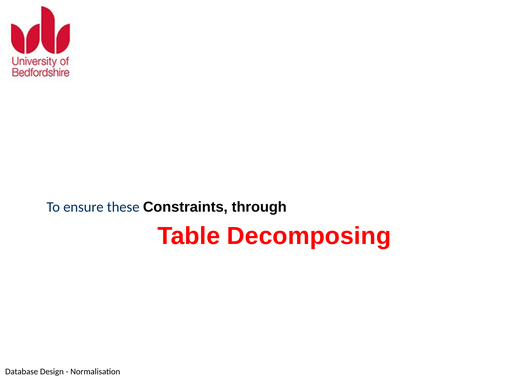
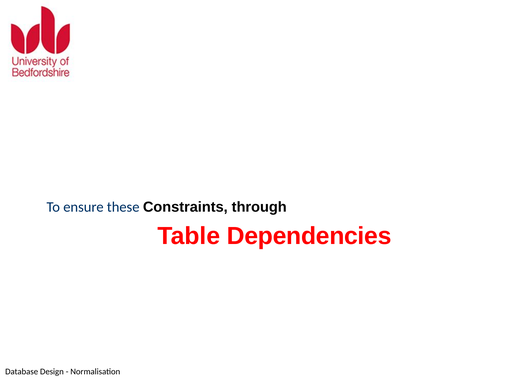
Decomposing: Decomposing -> Dependencies (309, 236)
